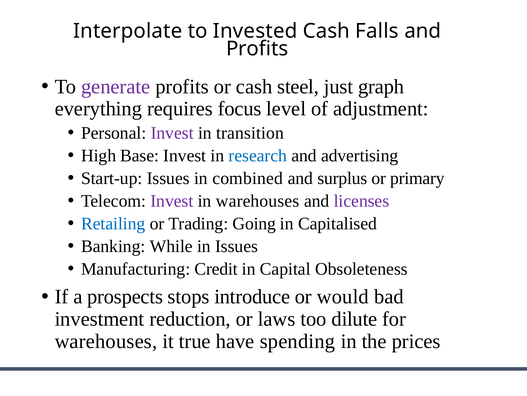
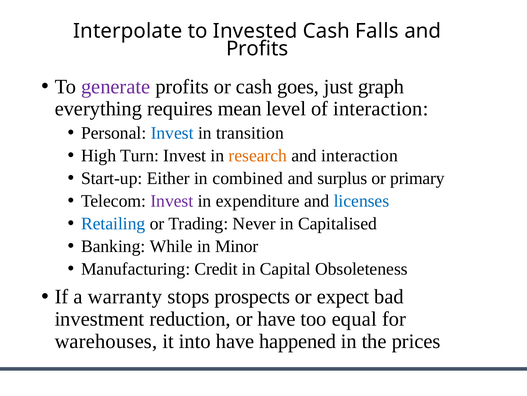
steel: steel -> goes (298, 86)
focus: focus -> mean (240, 109)
of adjustment: adjustment -> interaction (381, 109)
Invest colour: purple -> blue (172, 133)
Base: Base -> Turn (140, 155)
research colour: blue -> orange (258, 155)
and advertising: advertising -> interaction (360, 155)
Start-up Issues: Issues -> Either (168, 178)
in warehouses: warehouses -> expenditure (258, 201)
licenses colour: purple -> blue (361, 201)
Going: Going -> Never (254, 223)
in Issues: Issues -> Minor (237, 246)
prospects: prospects -> warranty (125, 296)
introduce: introduce -> prospects (252, 296)
would: would -> expect (343, 296)
or laws: laws -> have (277, 318)
dilute: dilute -> equal (354, 318)
true: true -> into (195, 341)
spending: spending -> happened (298, 341)
